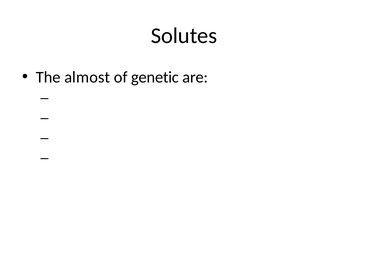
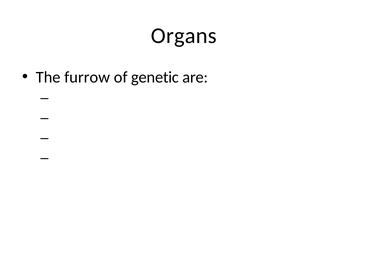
Solutes: Solutes -> Organs (184, 36)
almost: almost -> furrow (87, 77)
